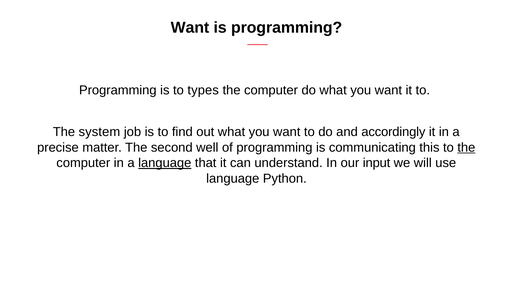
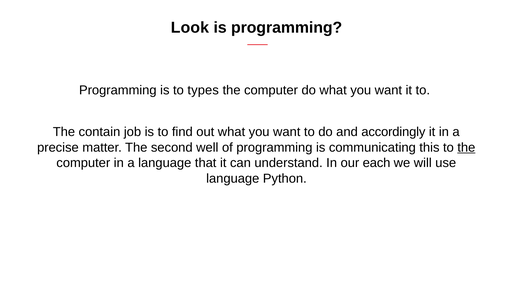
Want: Want -> Look (190, 28)
system: system -> contain (99, 132)
language underline: present -> none (165, 163)
input: input -> each (377, 163)
